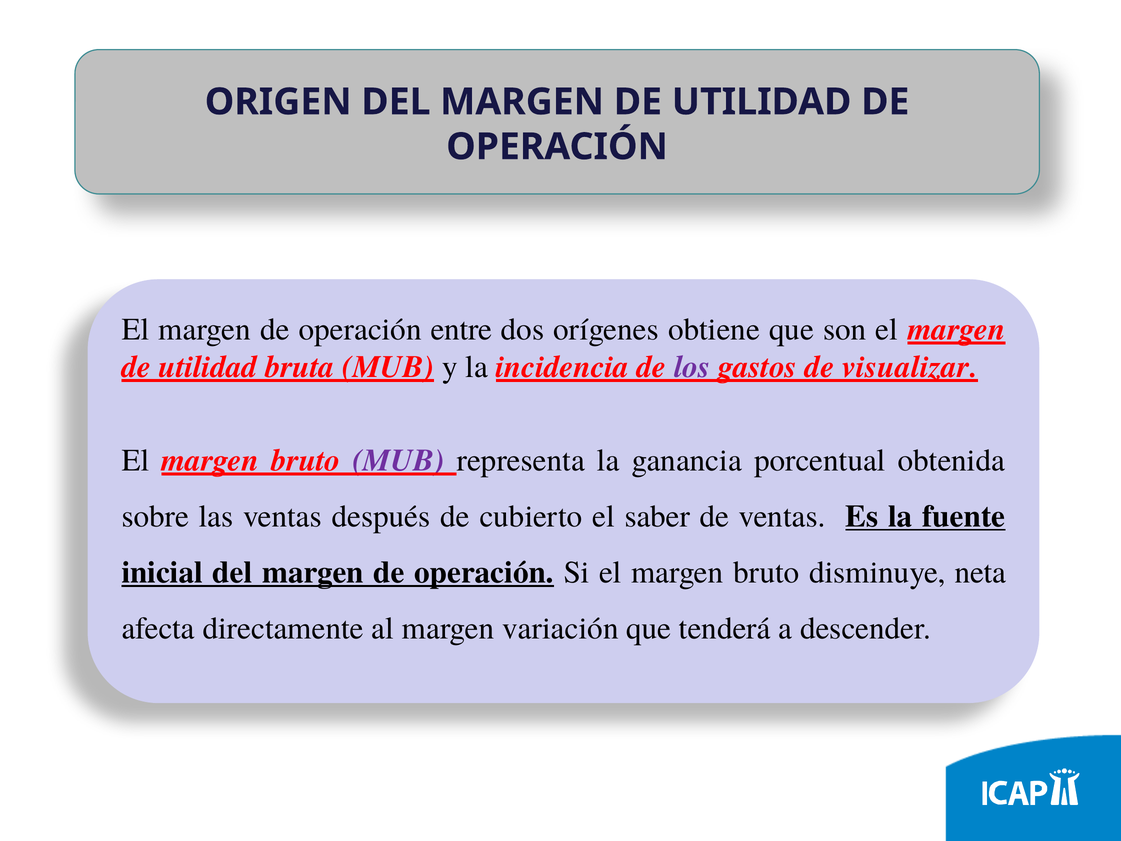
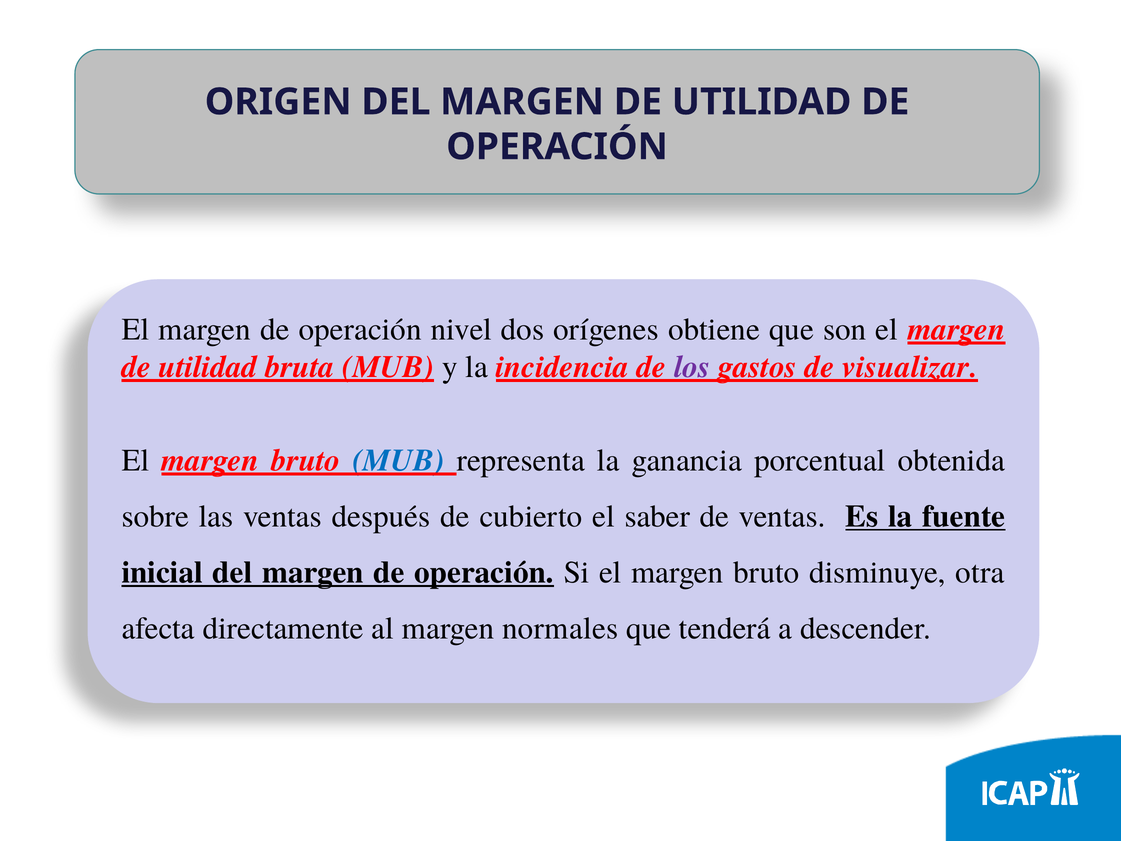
entre: entre -> nivel (461, 330)
MUB colour: purple -> blue (398, 460)
neta: neta -> otra (980, 572)
variación: variación -> normales (560, 628)
